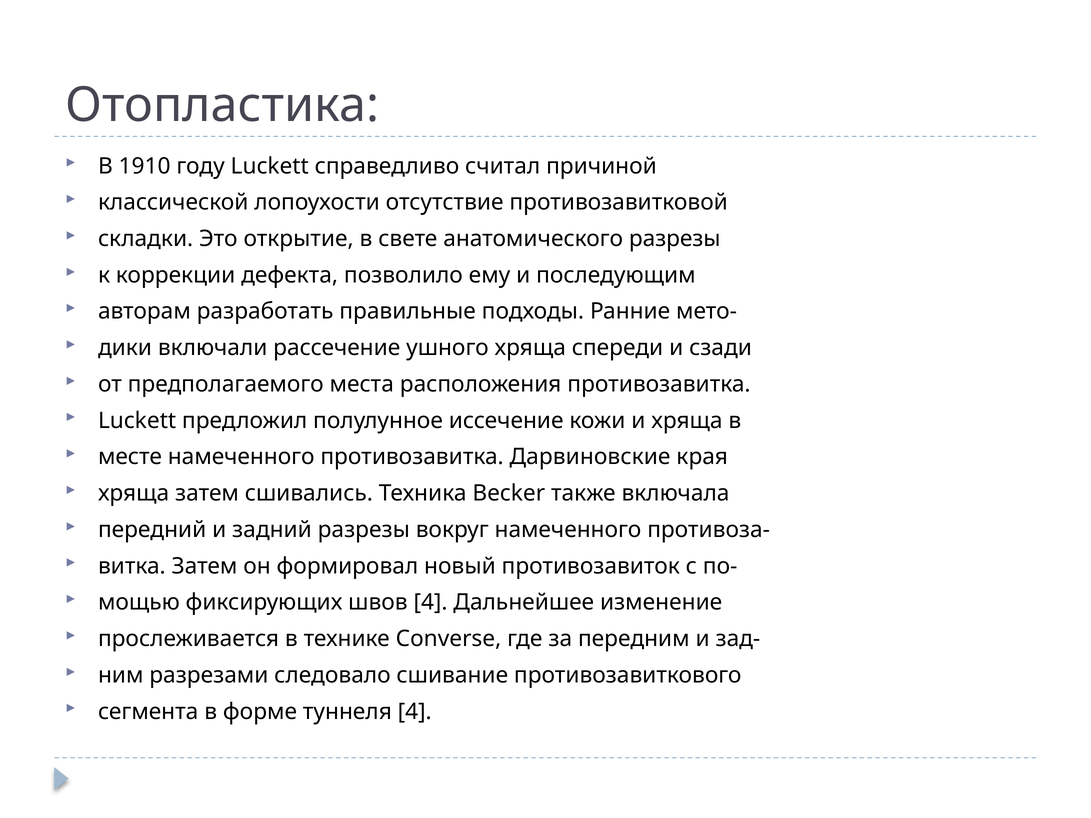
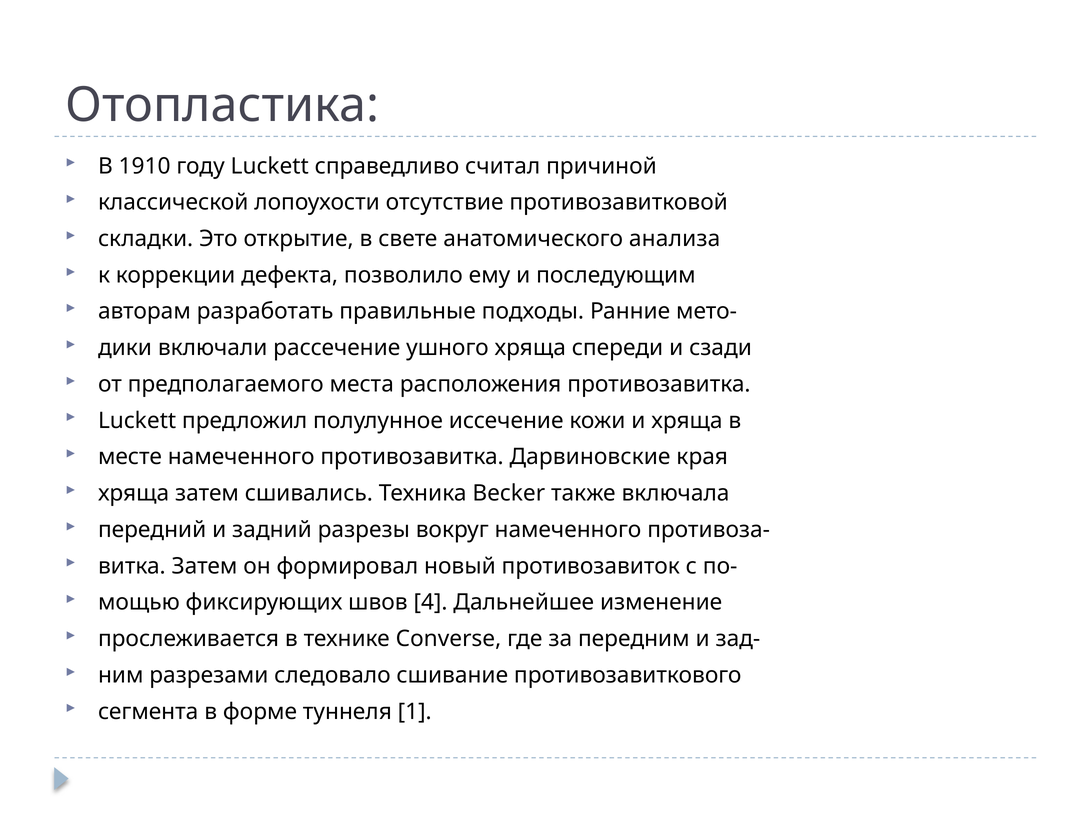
анатомического разрезы: разрезы -> анализа (675, 239)
туннеля 4: 4 -> 1 (415, 712)
